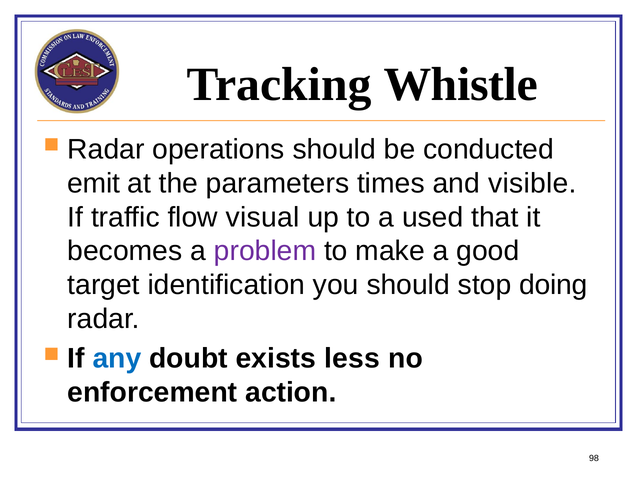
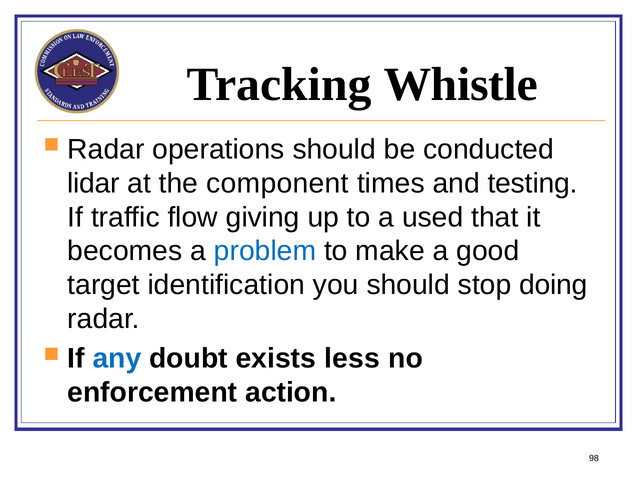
emit: emit -> lidar (94, 184)
parameters: parameters -> component (277, 184)
visible: visible -> testing (533, 184)
visual: visual -> giving (263, 218)
problem colour: purple -> blue (265, 252)
